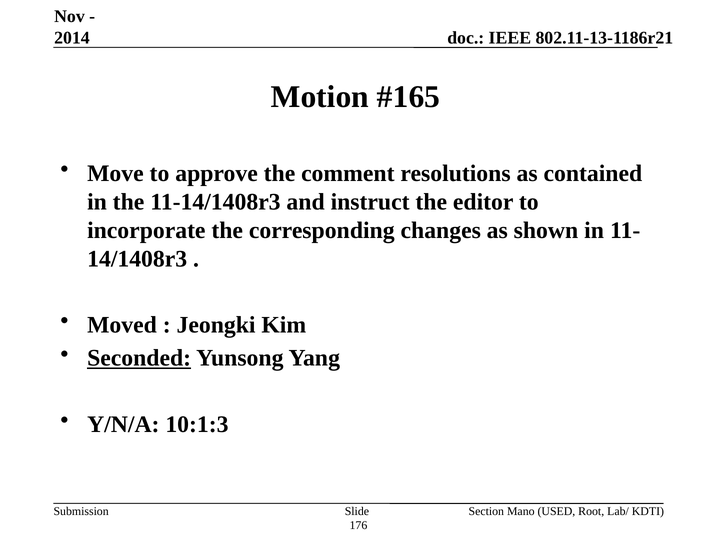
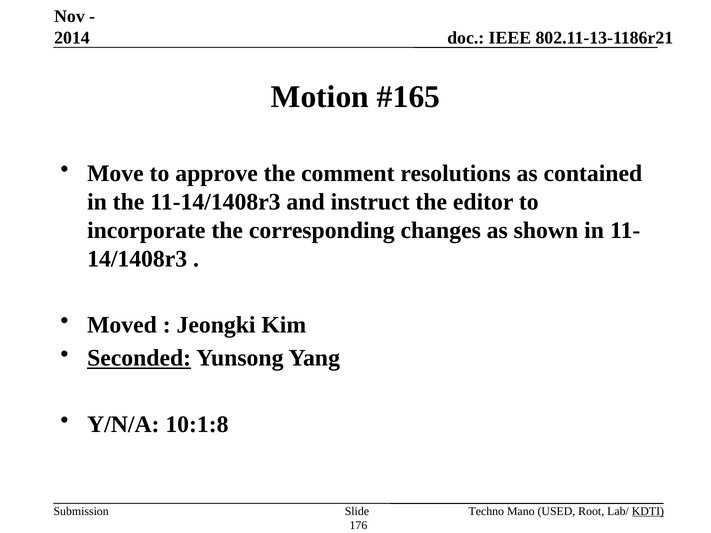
10:1:3: 10:1:3 -> 10:1:8 (197, 425)
Section: Section -> Techno (486, 511)
KDTI underline: none -> present (648, 511)
